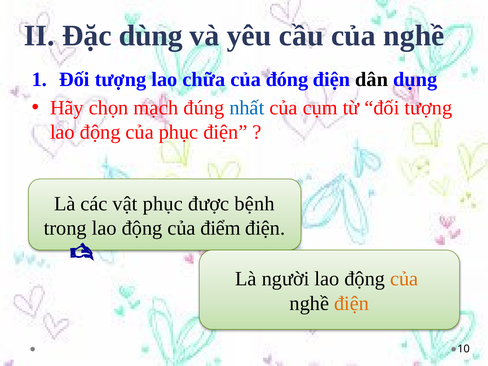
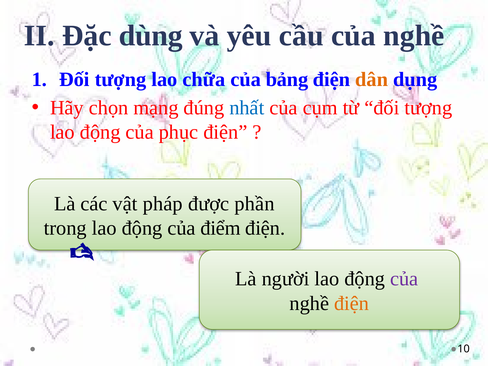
đóng: đóng -> bảng (287, 79)
dân colour: black -> orange (372, 79)
mạch: mạch -> mạng (156, 108)
vật phục: phục -> pháp (163, 204)
bệnh: bệnh -> phần (255, 204)
của colour: orange -> purple (404, 279)
